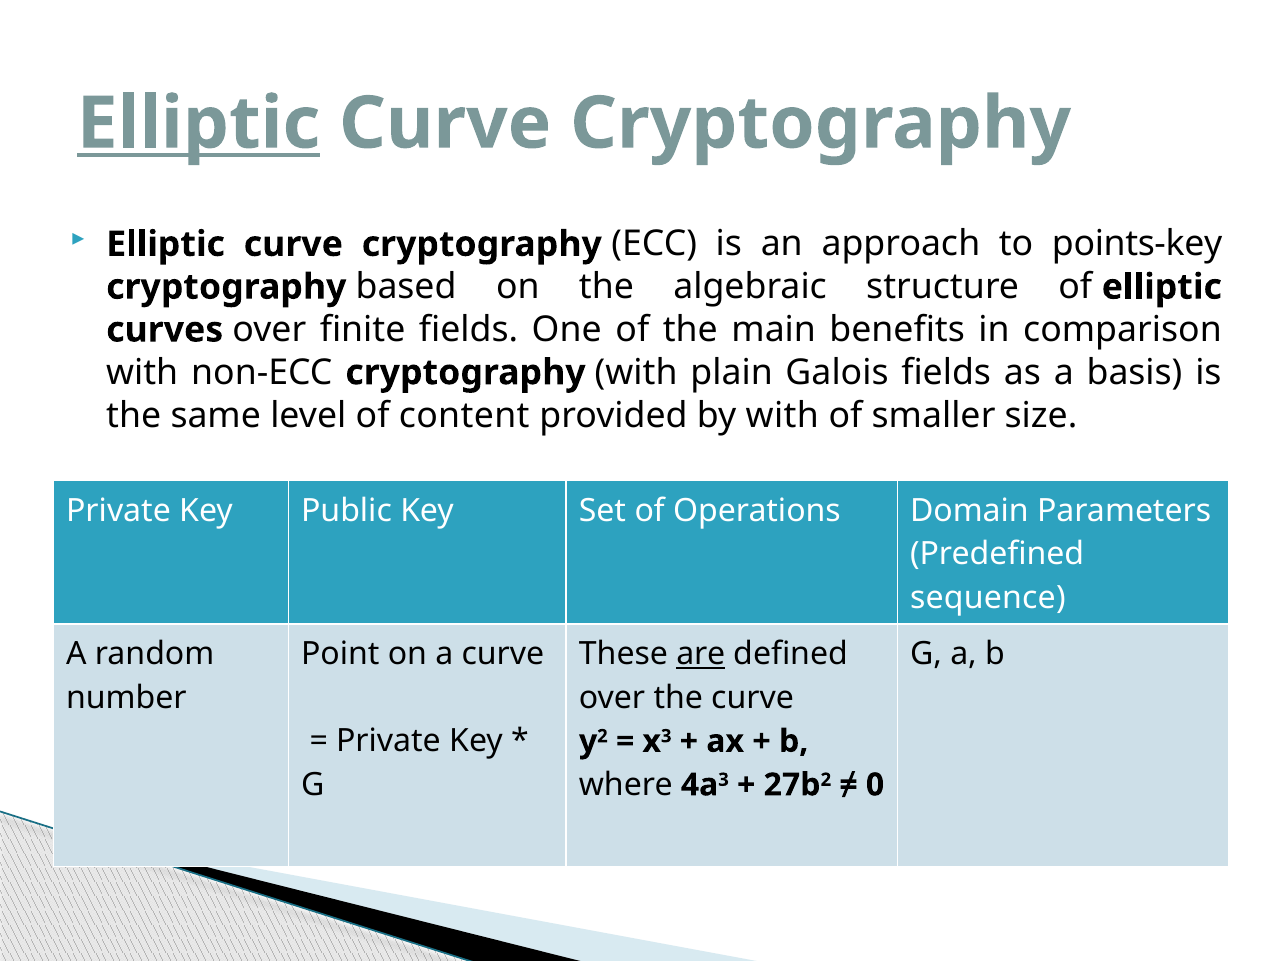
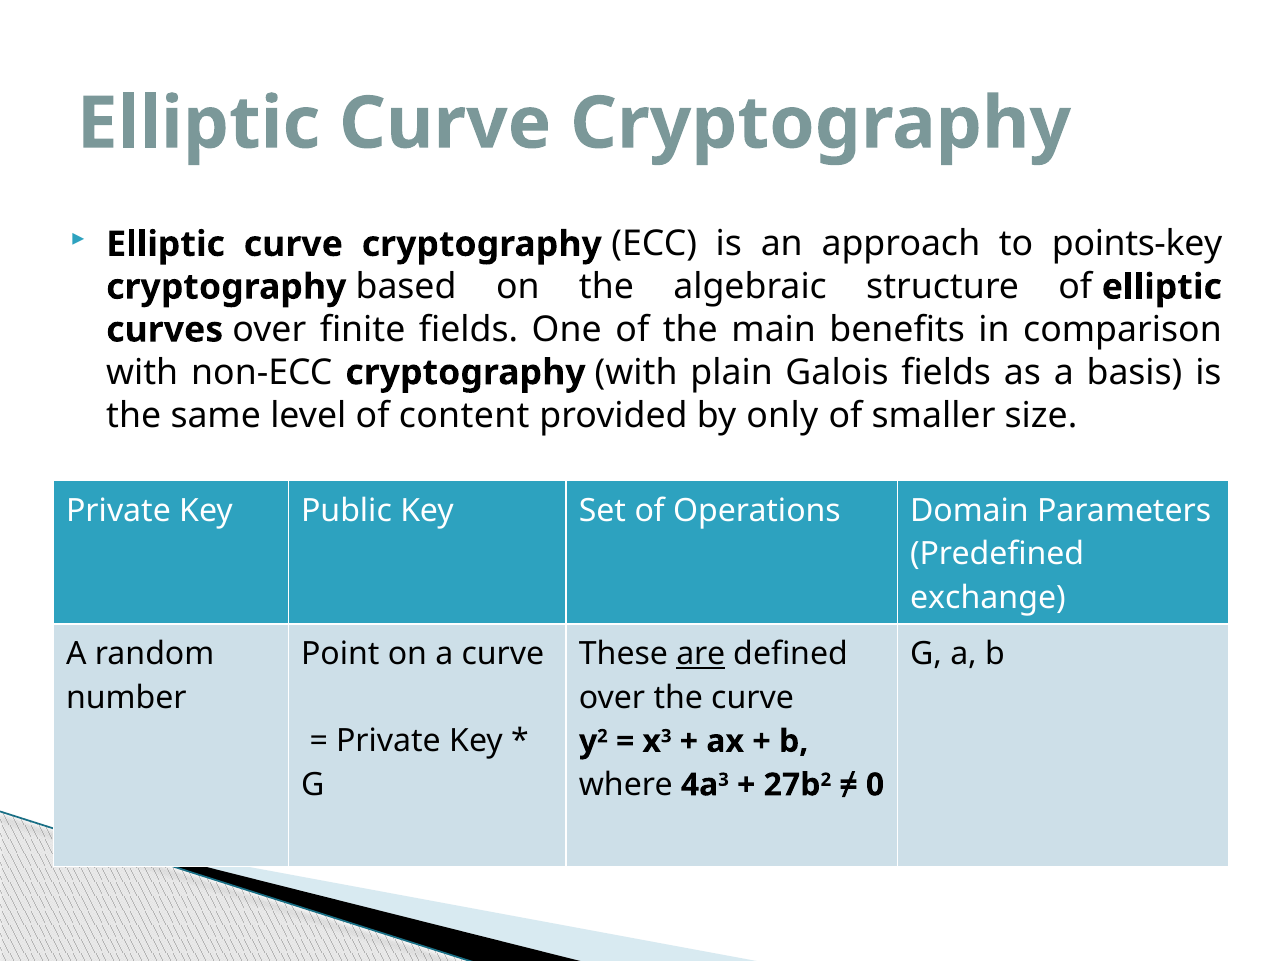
Elliptic underline: present -> none (198, 124)
by with: with -> only (782, 416)
sequence: sequence -> exchange (988, 598)
